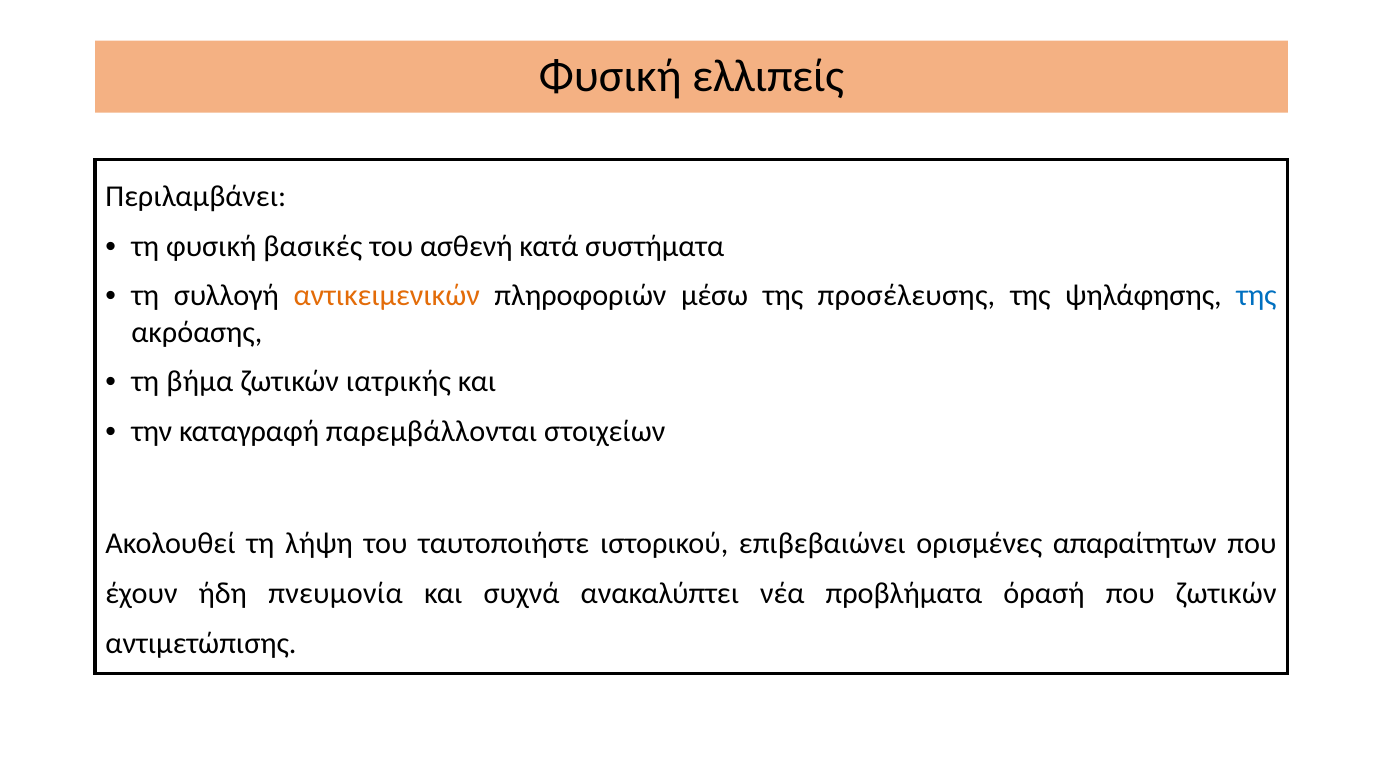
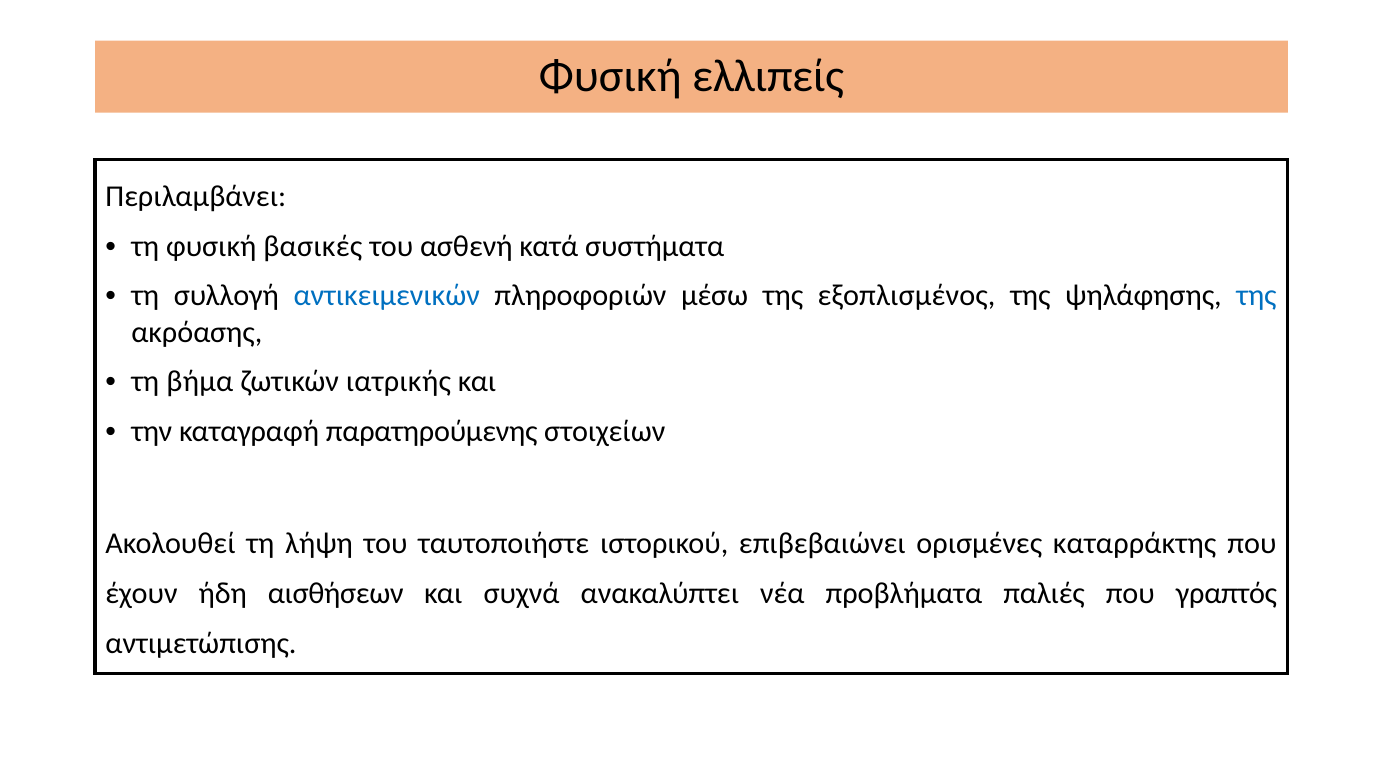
αντικειμενικών colour: orange -> blue (387, 296)
προσέλευσης: προσέλευσης -> εξοπλισμένος (907, 296)
παρεμβάλλονται: παρεμβάλλονται -> παρατηρούμενης (432, 431)
απαραίτητων: απαραίτητων -> καταρράκτης (1135, 544)
πνευμονία: πνευμονία -> αισθήσεων (336, 594)
όρασή: όρασή -> παλιές (1044, 594)
που ζωτικών: ζωτικών -> γραπτός (1227, 594)
